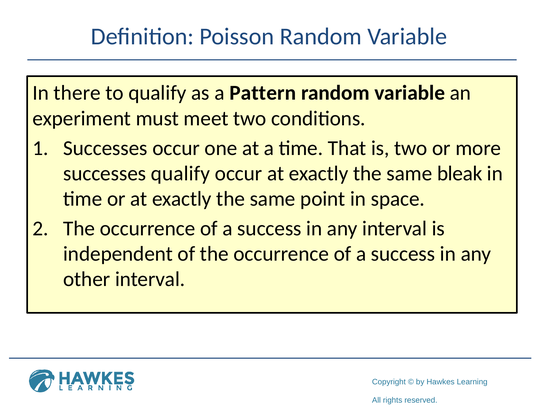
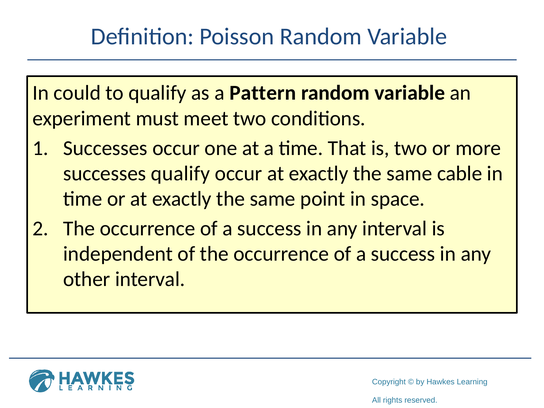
there: there -> could (77, 93)
bleak: bleak -> cable (460, 173)
